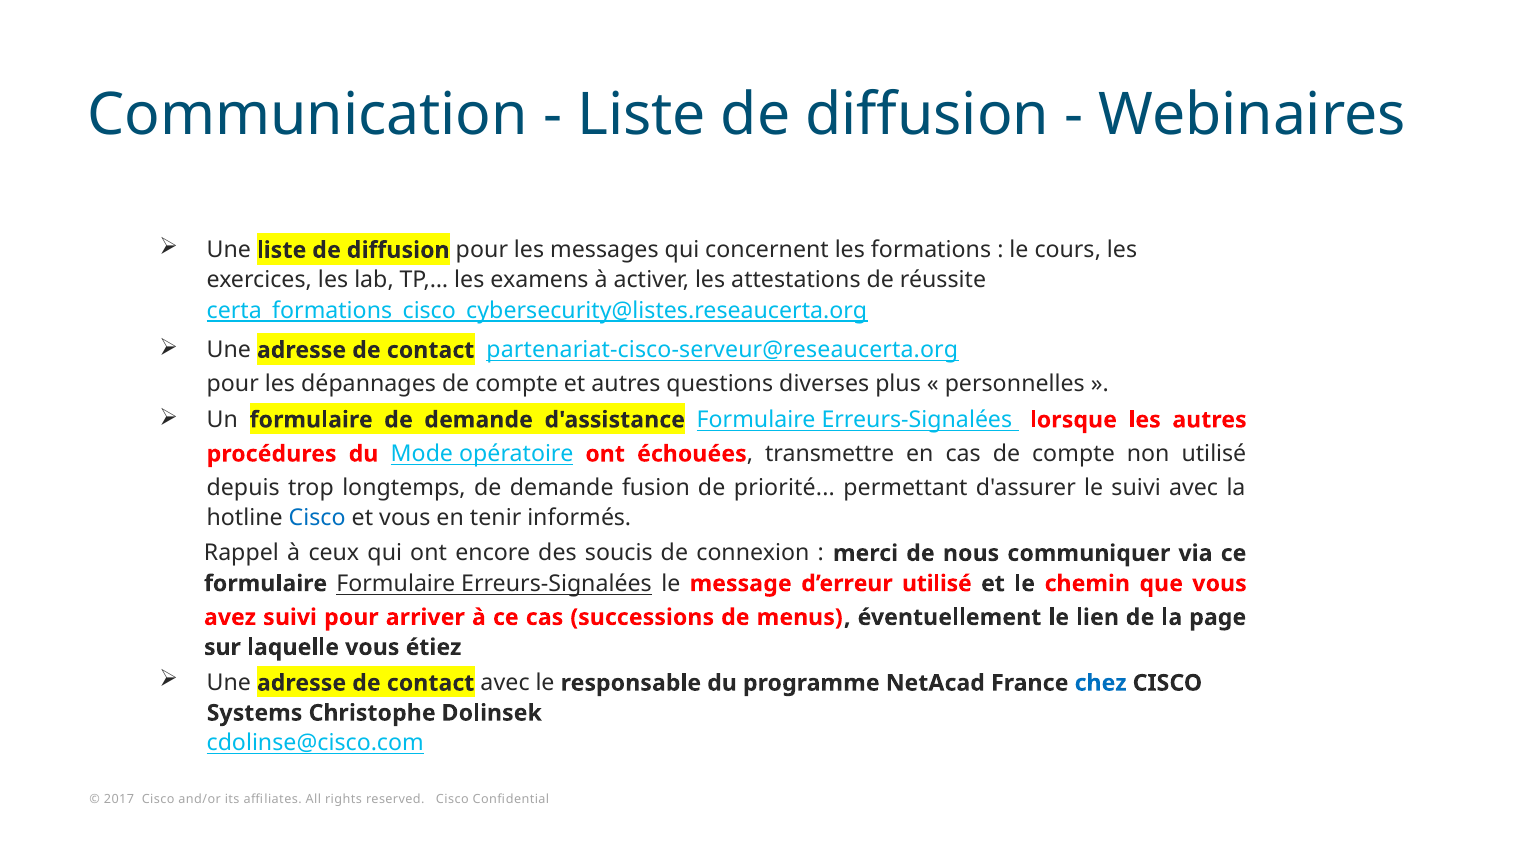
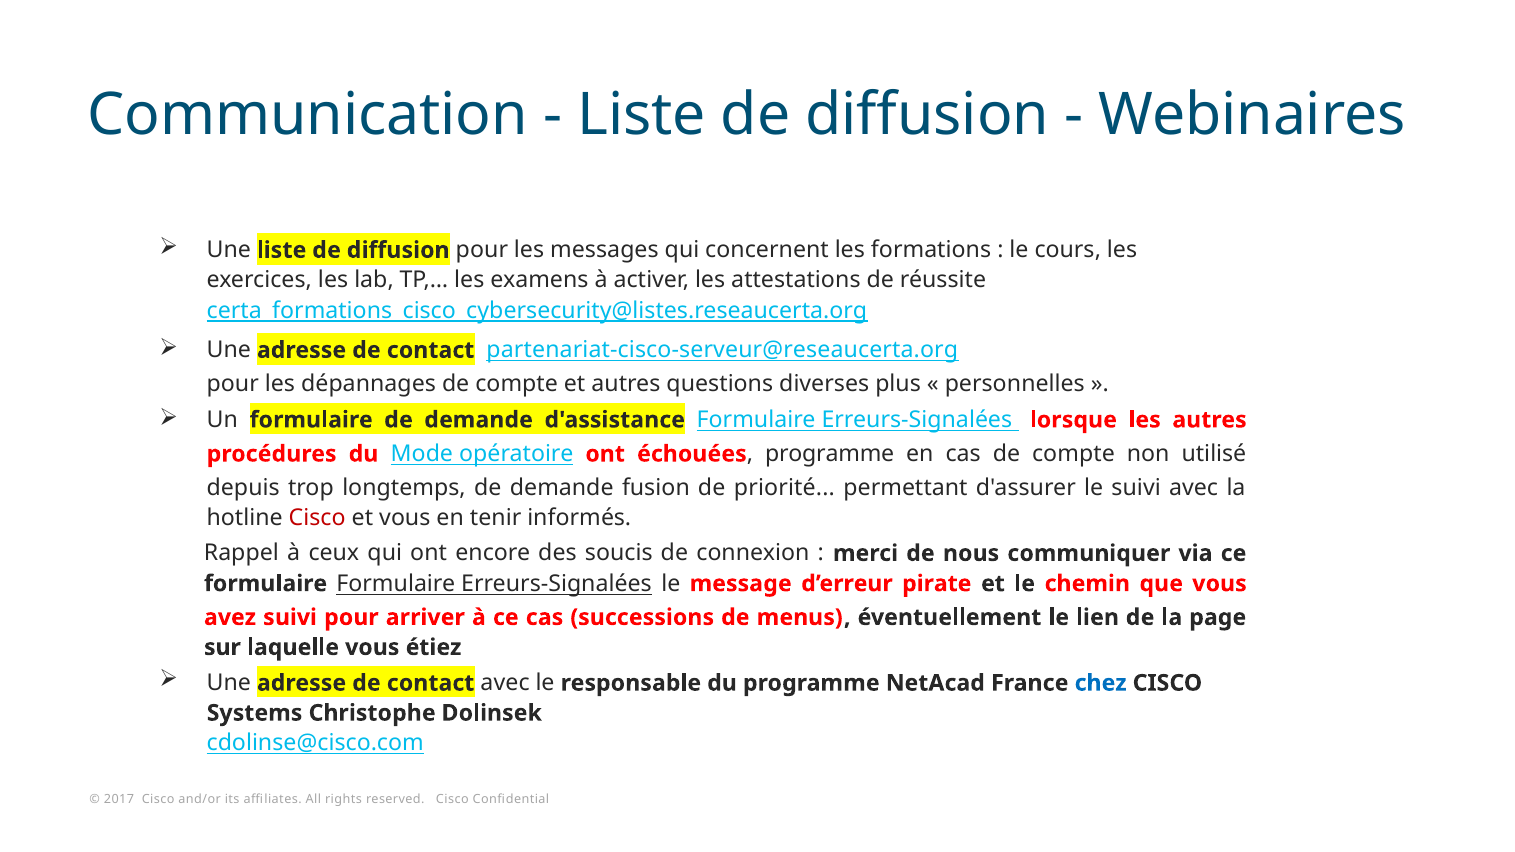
échouées transmettre: transmettre -> programme (830, 454)
Cisco colour: blue -> red (317, 518)
d’erreur utilisé: utilisé -> pirate (937, 584)
